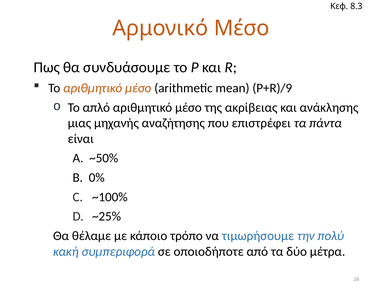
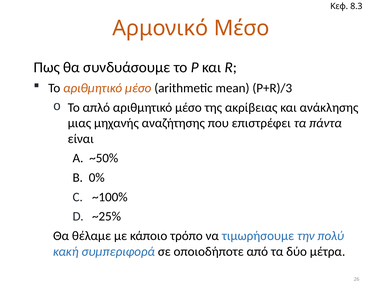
P+R)/9: P+R)/9 -> P+R)/3 (272, 88)
